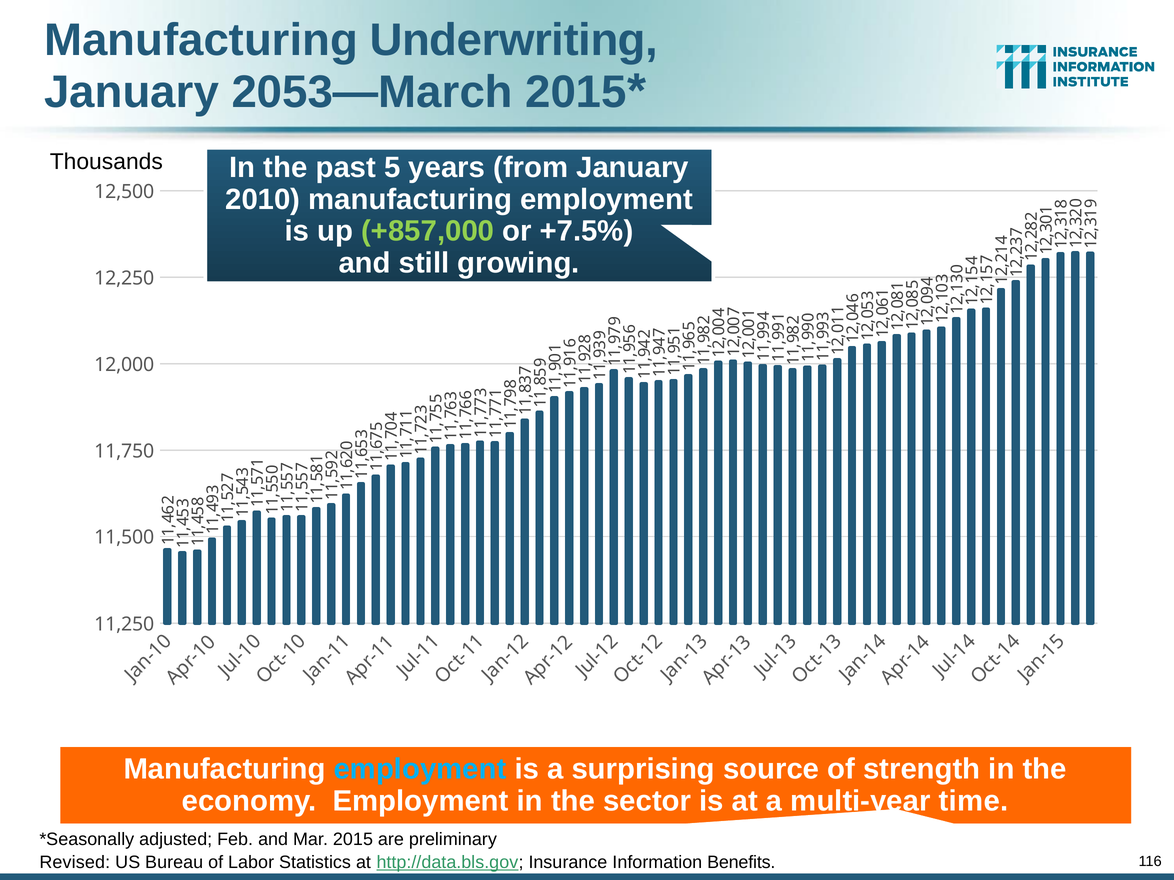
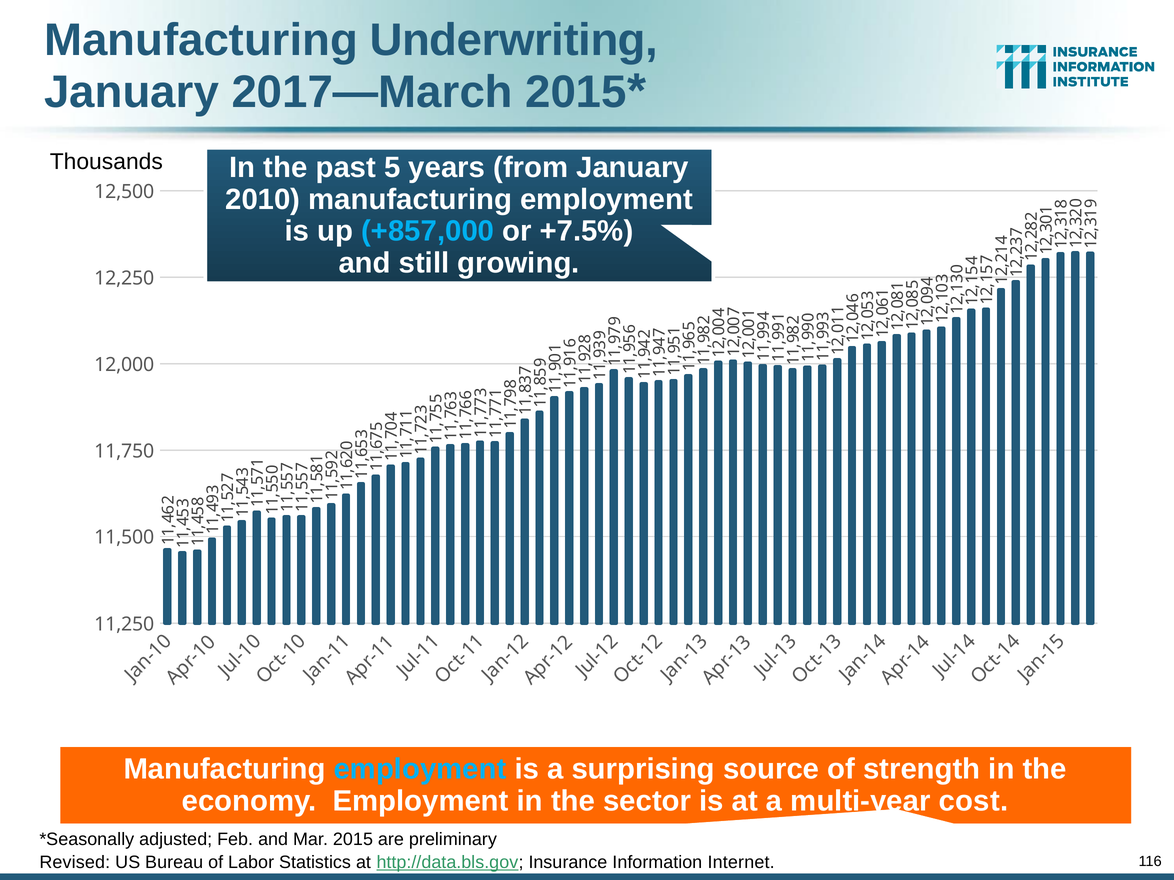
2053—March: 2053—March -> 2017—March (372, 92)
+857,000 colour: light green -> light blue (428, 231)
time: time -> cost (973, 801)
Benefits: Benefits -> Internet (741, 863)
